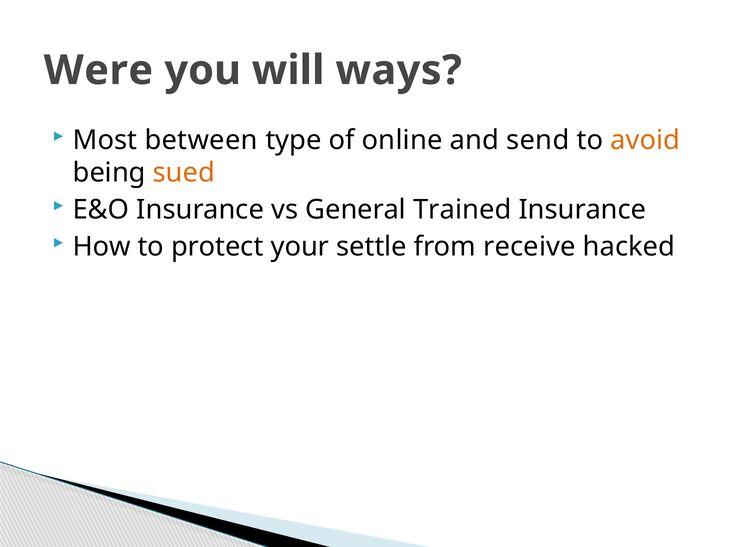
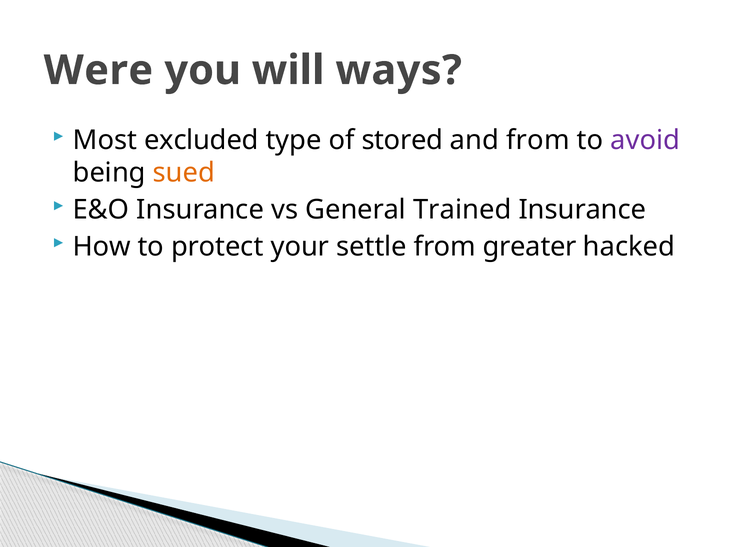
between: between -> excluded (201, 140)
online: online -> stored (402, 140)
and send: send -> from (538, 140)
avoid colour: orange -> purple (645, 140)
receive: receive -> greater (530, 247)
